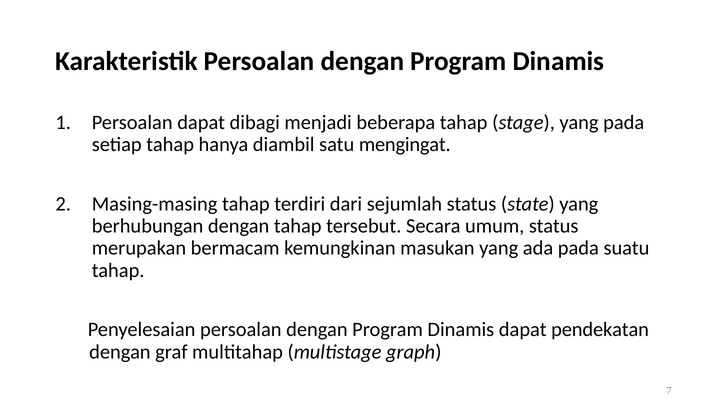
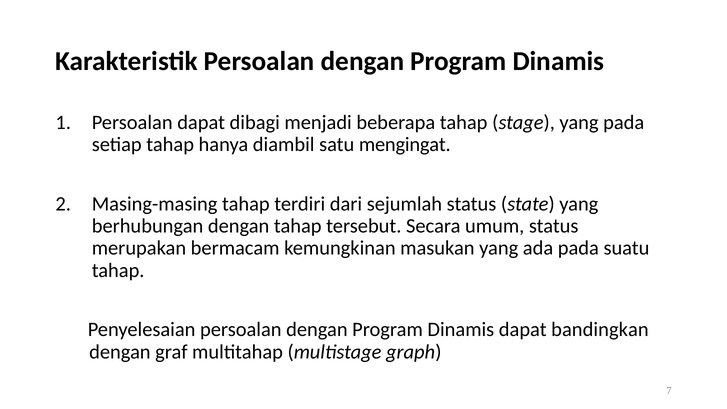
pendekatan: pendekatan -> bandingkan (600, 330)
